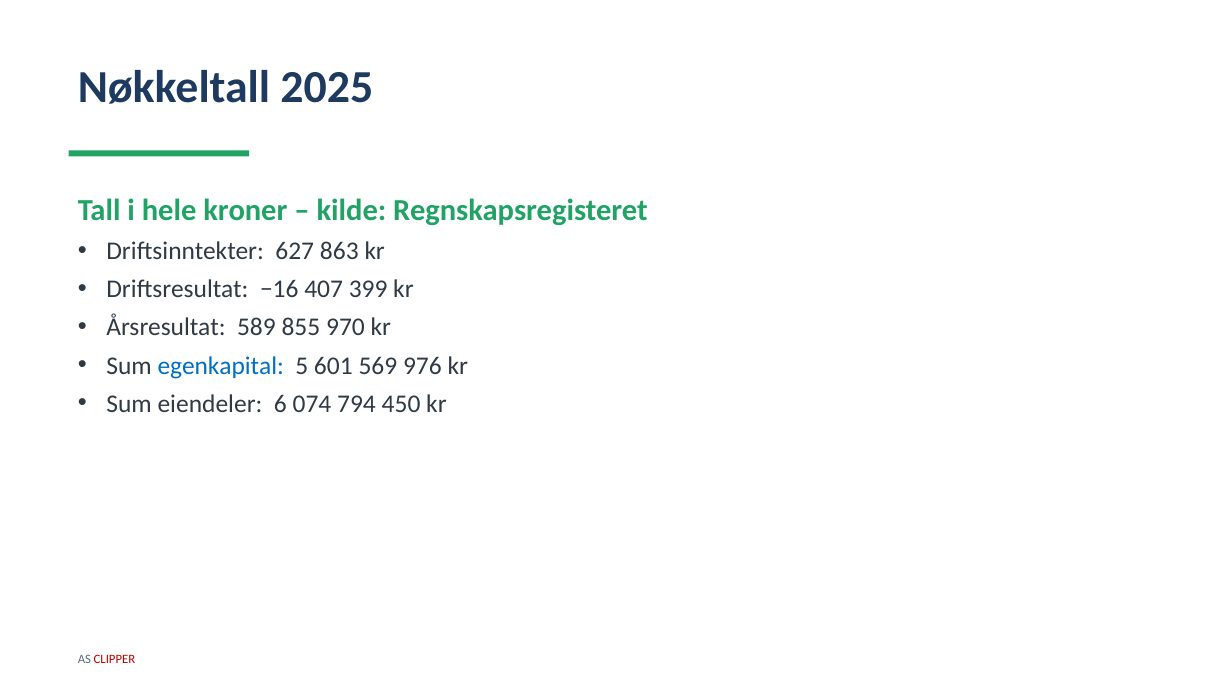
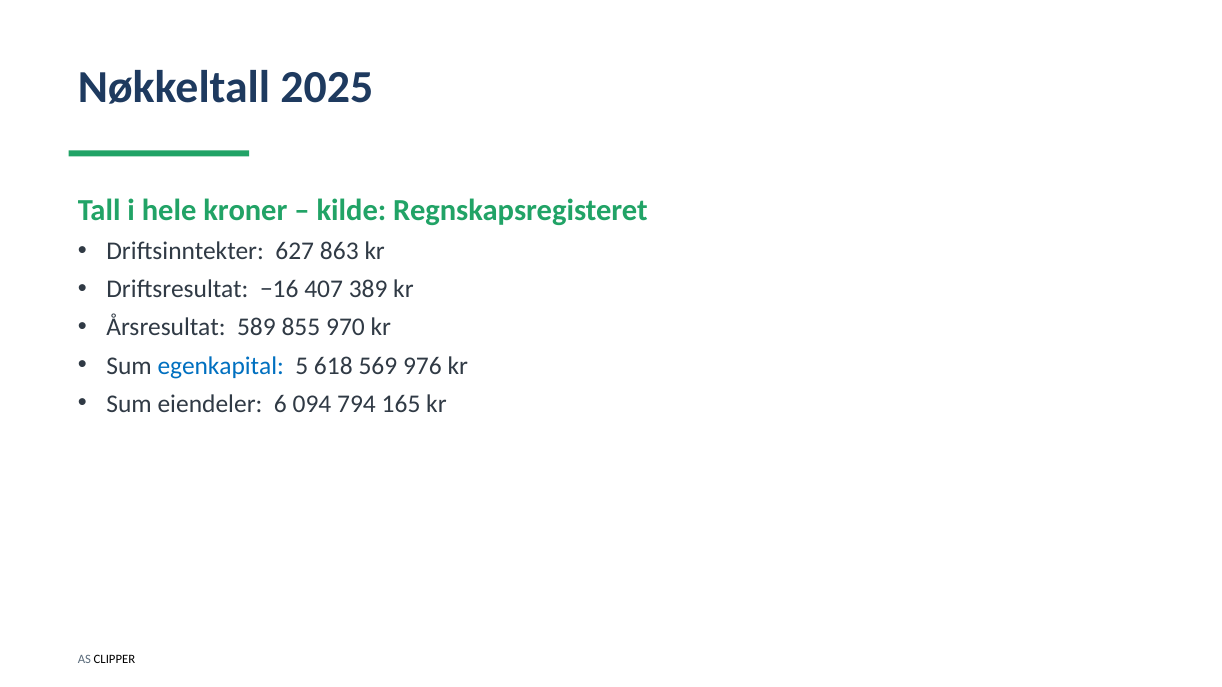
399: 399 -> 389 (368, 289)
601: 601 -> 618 (333, 366)
074: 074 -> 094 (312, 404)
450: 450 -> 165 (401, 404)
CLIPPER colour: red -> black (114, 660)
